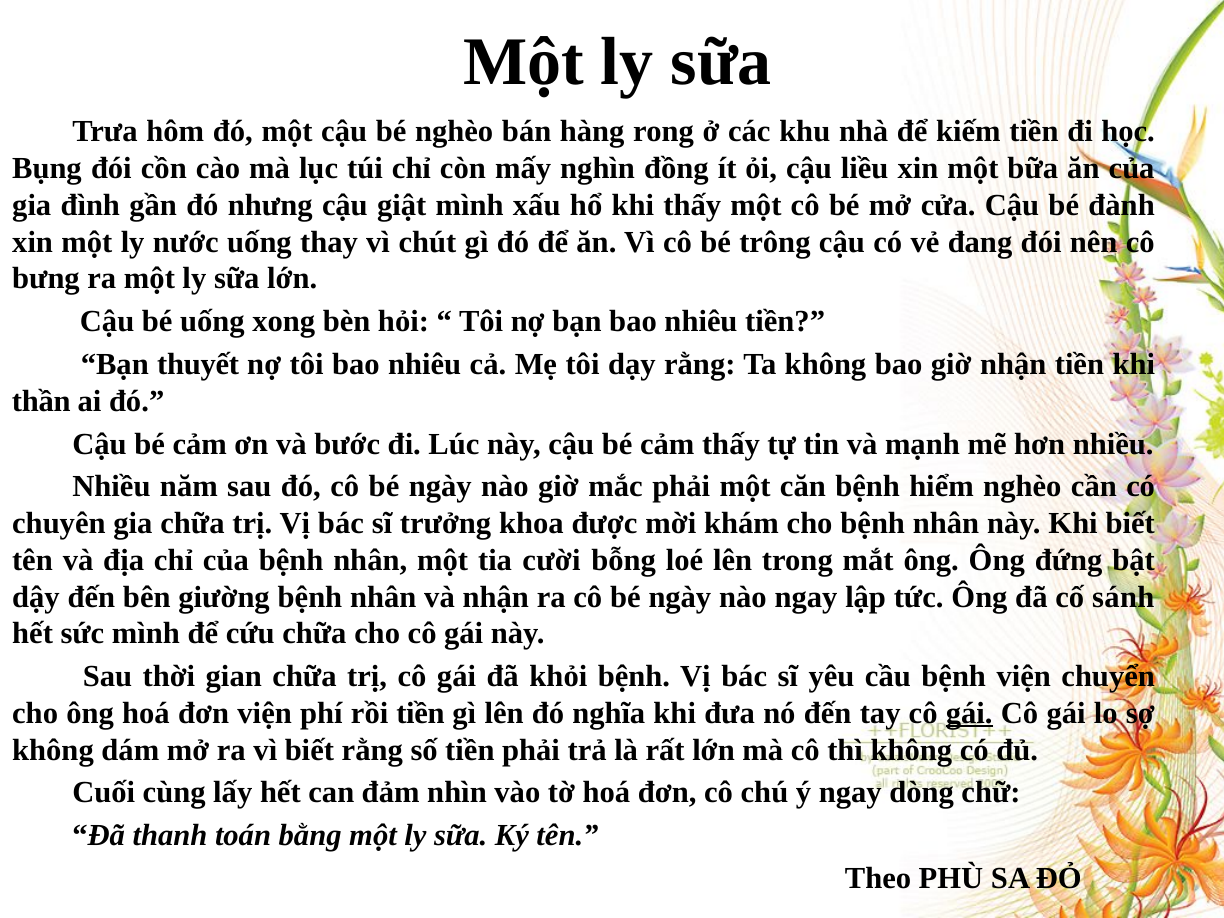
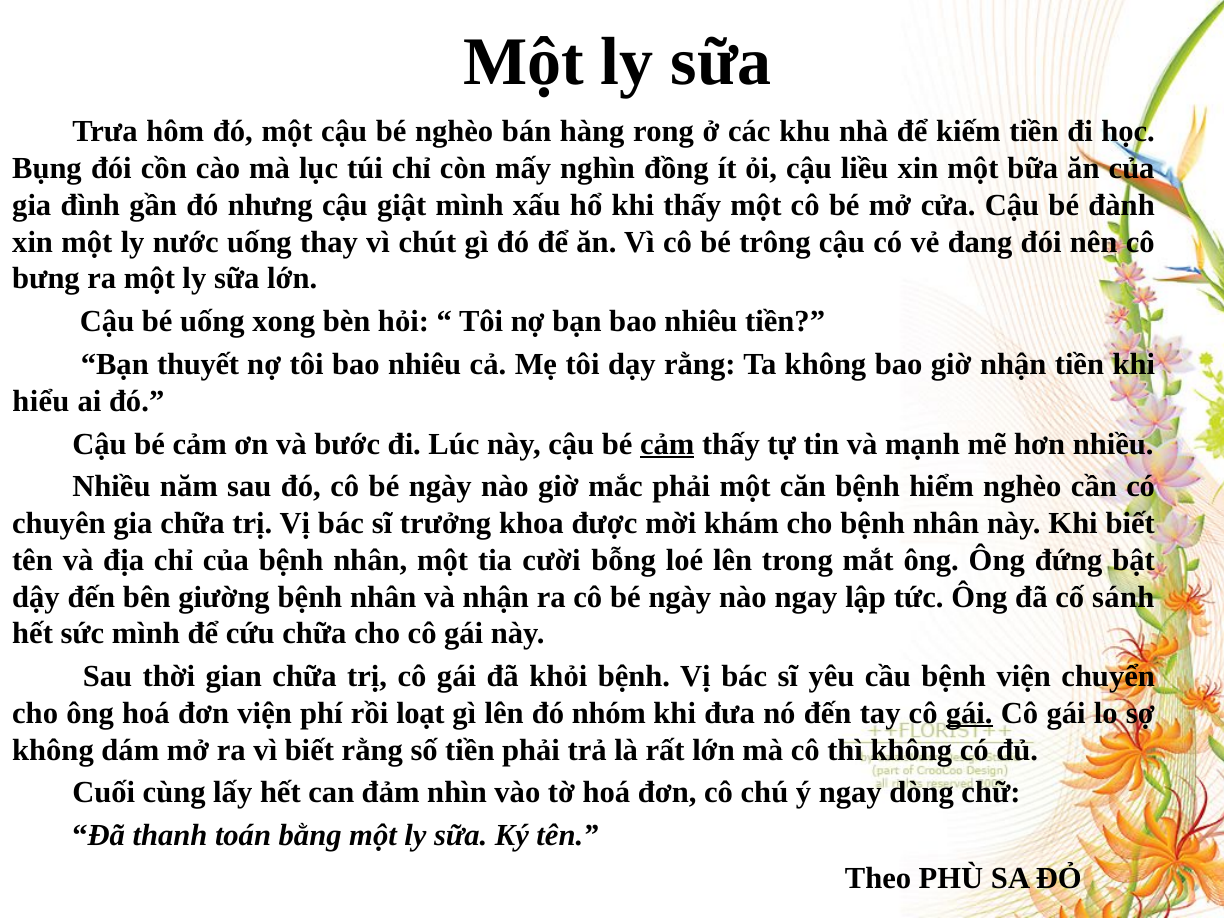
thần: thần -> hiểu (41, 401)
cảm underline: none -> present (667, 444)
rồi tiền: tiền -> loạt (420, 713)
nghĩa: nghĩa -> nhóm (609, 713)
